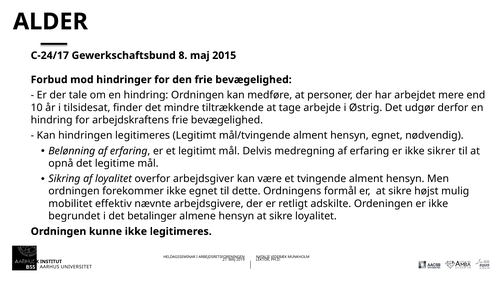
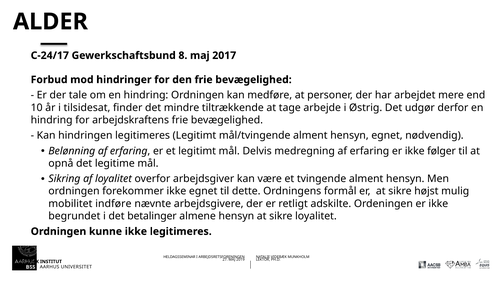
2015: 2015 -> 2017 (224, 56)
sikrer: sikrer -> følger (442, 151)
effektiv: effektiv -> indføre (113, 204)
